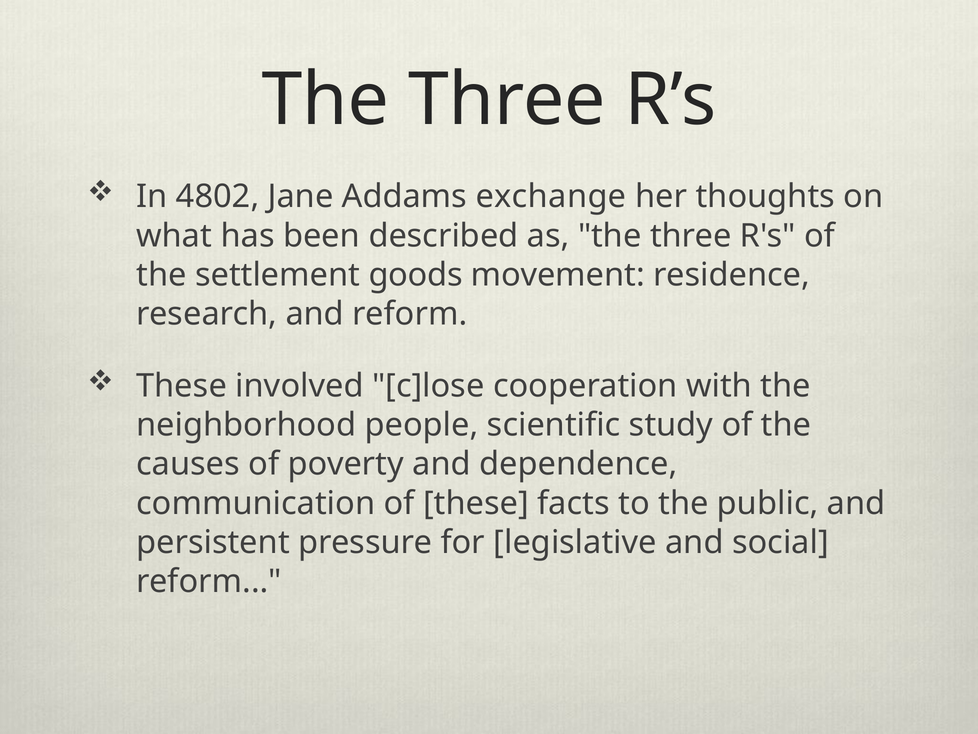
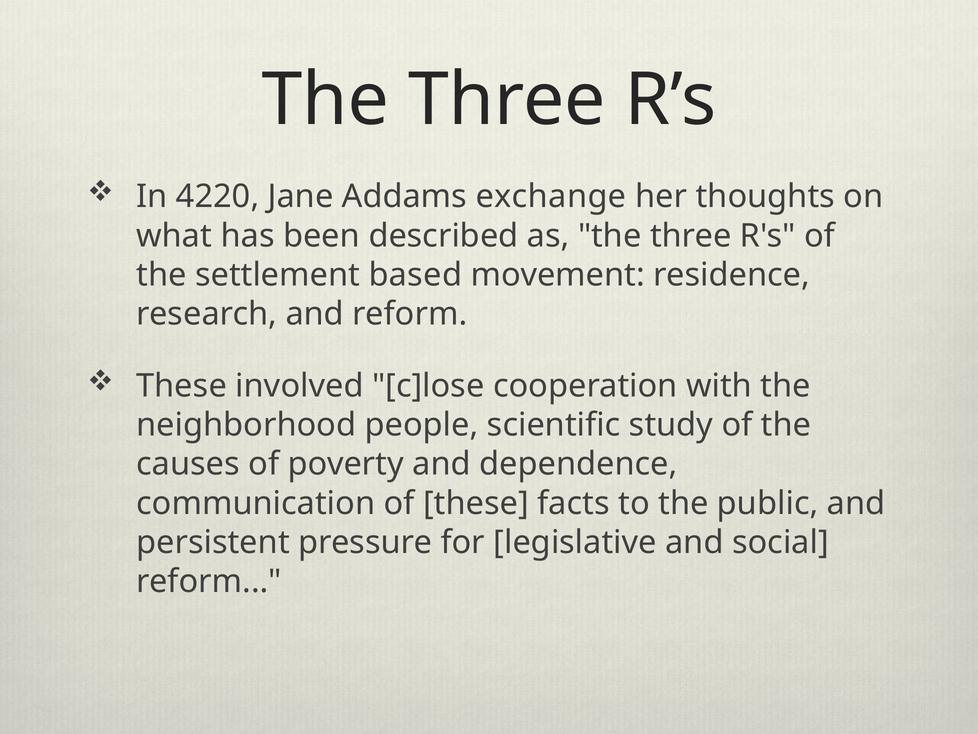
4802: 4802 -> 4220 (218, 196)
goods: goods -> based (415, 275)
